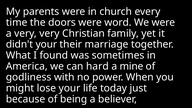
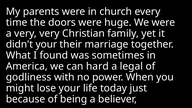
word: word -> huge (118, 22)
mine: mine -> legal (131, 66)
